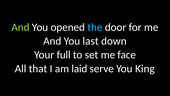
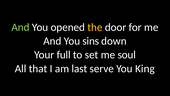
the colour: light blue -> yellow (95, 27)
last: last -> sins (91, 41)
face: face -> soul (127, 55)
laid: laid -> last (79, 68)
